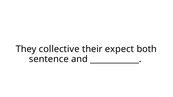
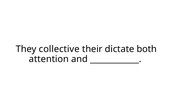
expect: expect -> dictate (120, 49)
sentence: sentence -> attention (49, 59)
